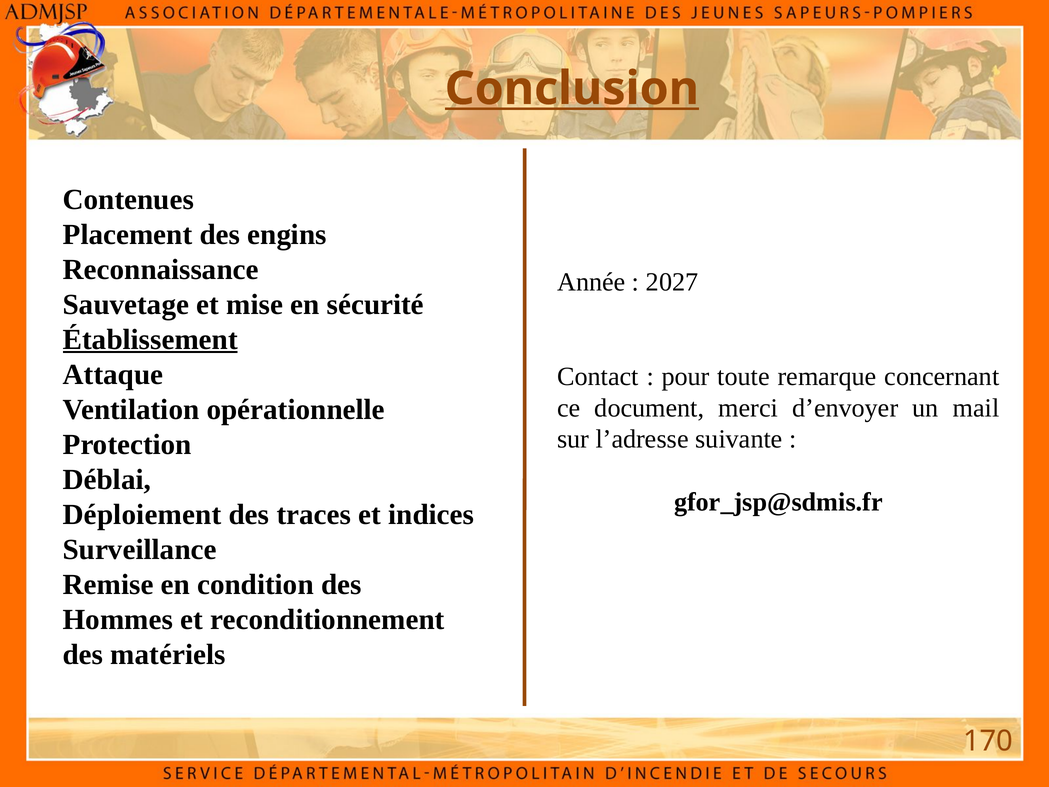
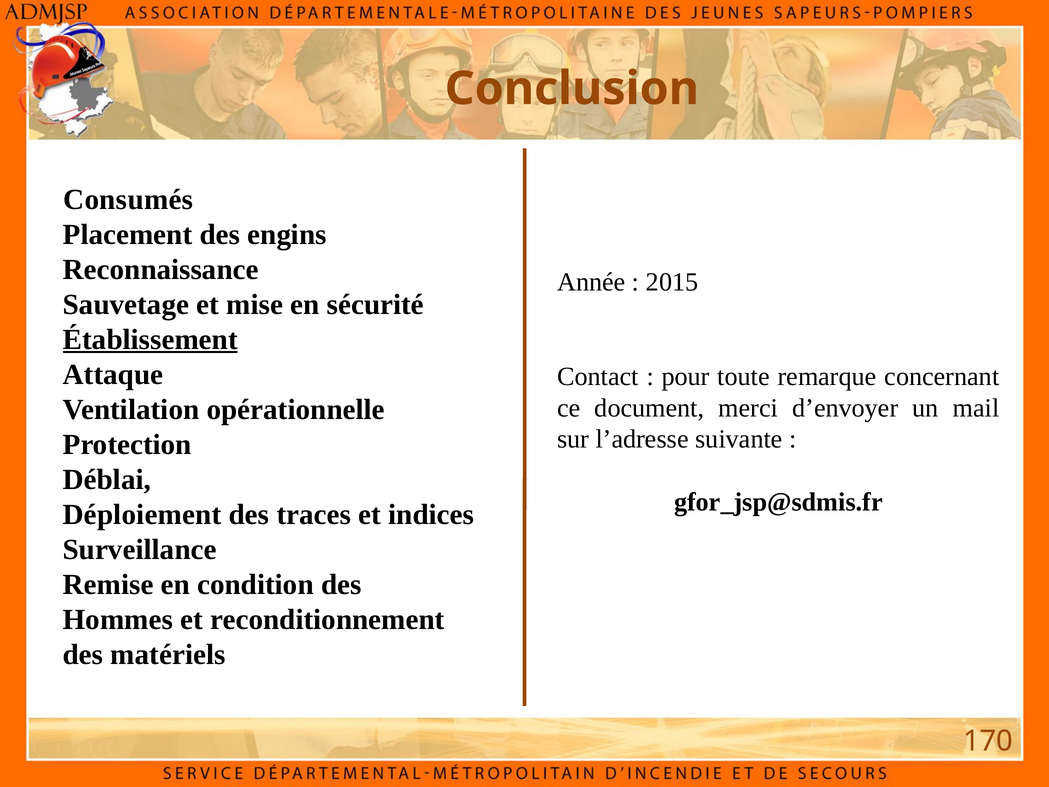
Conclusion underline: present -> none (572, 89)
Contenues: Contenues -> Consumés (128, 199)
2027: 2027 -> 2015 (672, 282)
